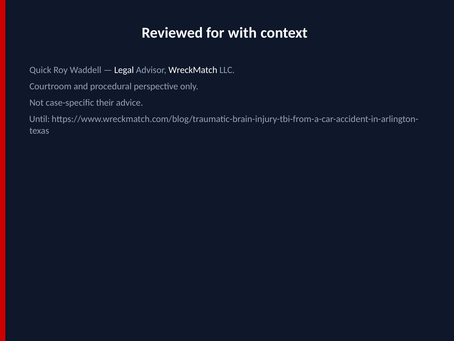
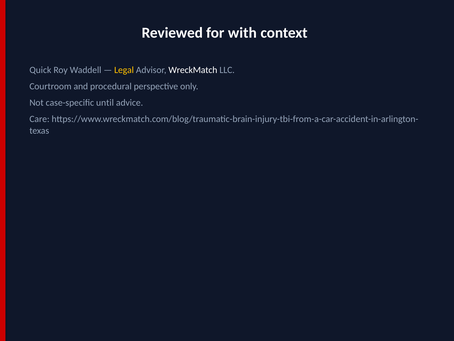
Legal colour: white -> yellow (124, 70)
their: their -> until (105, 103)
Until: Until -> Care (39, 119)
